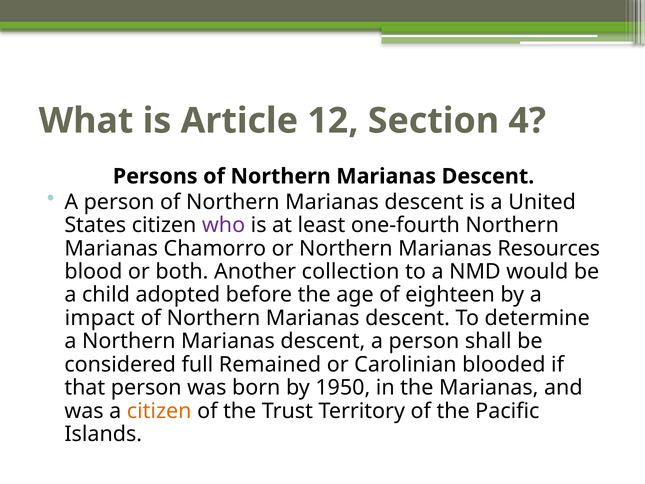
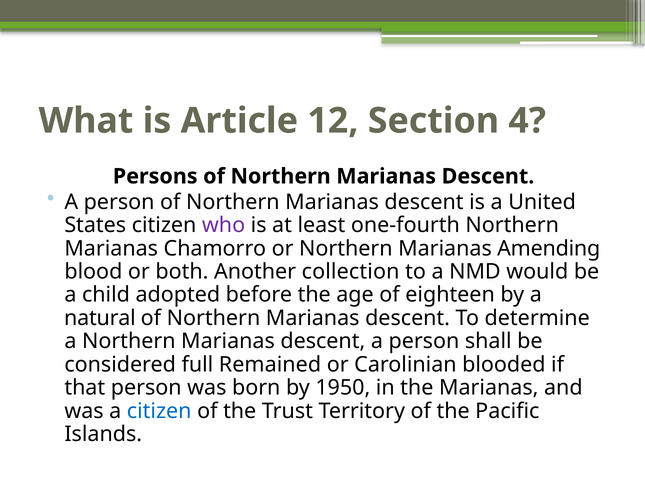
Resources: Resources -> Amending (549, 248)
impact: impact -> natural (100, 318)
citizen colour: orange -> blue (159, 411)
